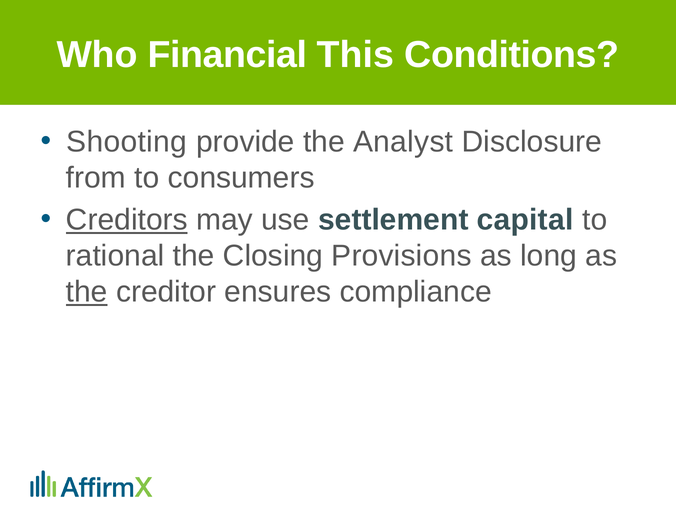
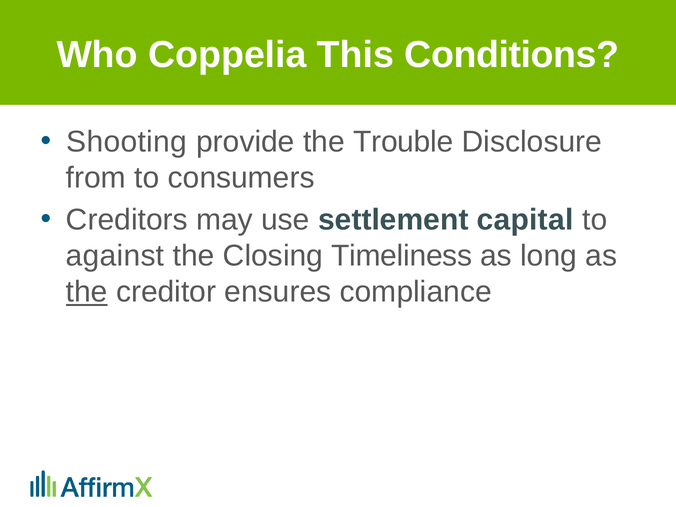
Financial: Financial -> Coppelia (227, 55)
Analyst: Analyst -> Trouble (403, 142)
Creditors underline: present -> none (127, 220)
rational: rational -> against (115, 256)
Provisions: Provisions -> Timeliness (402, 256)
